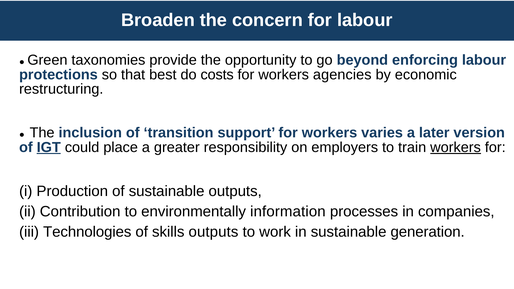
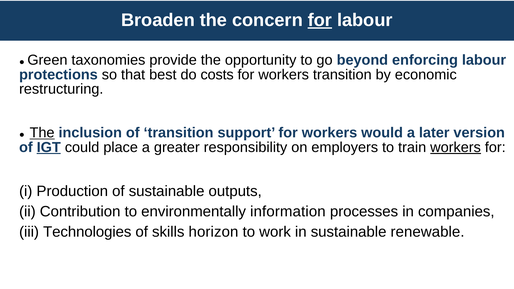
for underline: none -> present (320, 20)
workers agencies: agencies -> transition (342, 75)
The underline: none -> present (42, 133)
varies: varies -> would (382, 133)
skills outputs: outputs -> horizon (213, 232)
generation: generation -> renewable (428, 232)
